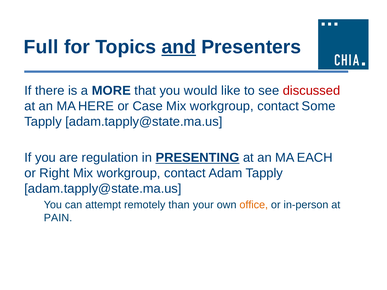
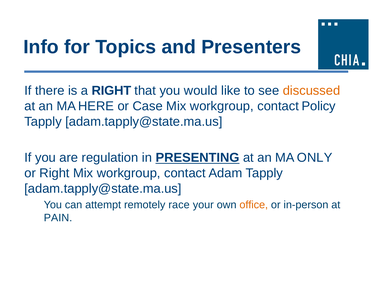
Full: Full -> Info (41, 47)
and underline: present -> none (179, 47)
a MORE: MORE -> RIGHT (111, 91)
discussed colour: red -> orange (312, 91)
Some: Some -> Policy (319, 106)
EACH: EACH -> ONLY (315, 158)
than: than -> race (179, 205)
